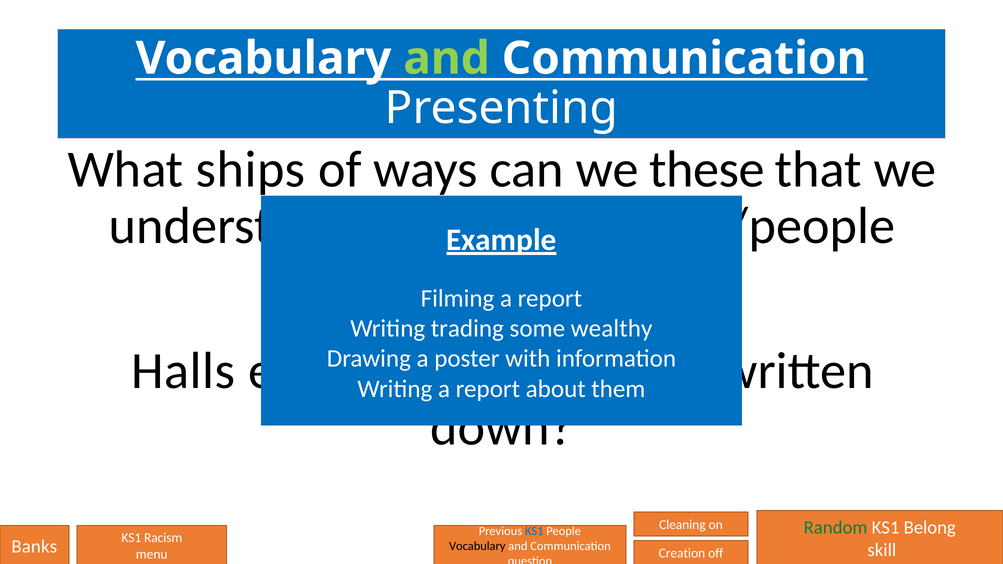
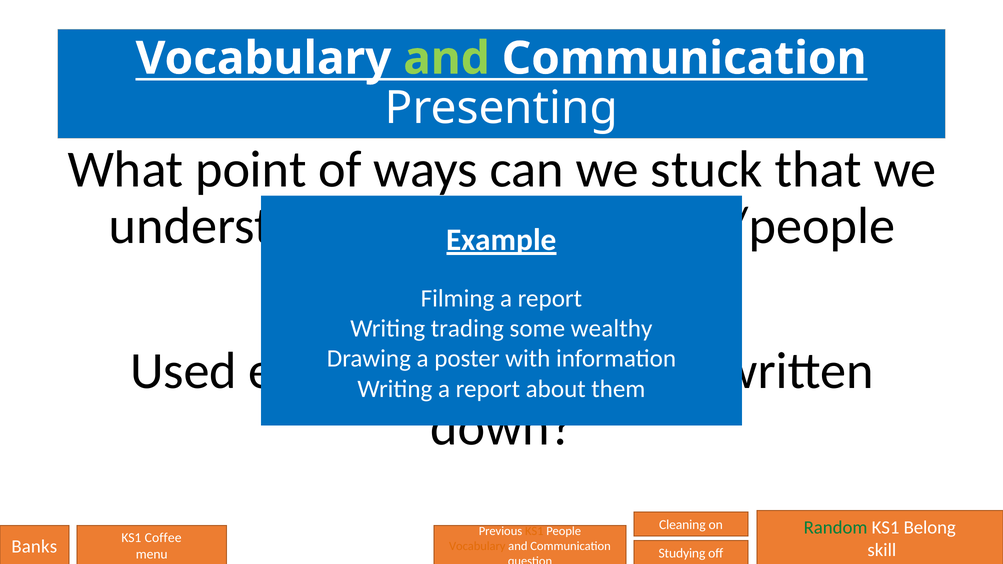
ships: ships -> point (251, 170)
these: these -> stuck (707, 170)
Halls: Halls -> Used (183, 371)
KS1 colour: blue -> orange (534, 531)
Racism: Racism -> Coffee (163, 538)
Vocabulary colour: black -> orange (477, 546)
Creation: Creation -> Studying (682, 554)
